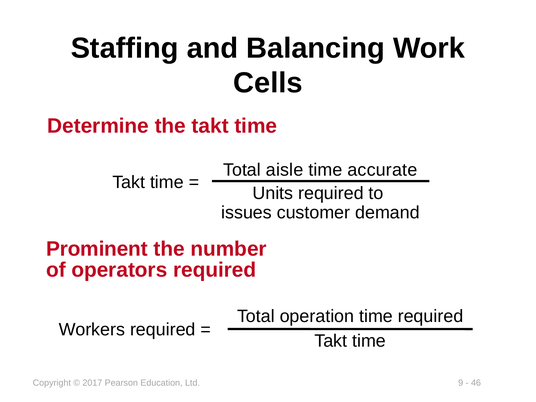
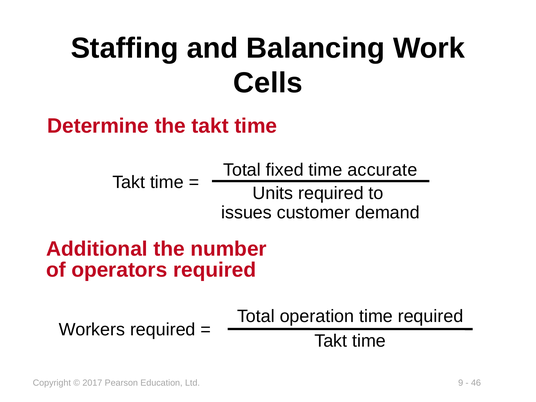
aisle: aisle -> fixed (285, 170)
Prominent: Prominent -> Additional (97, 249)
